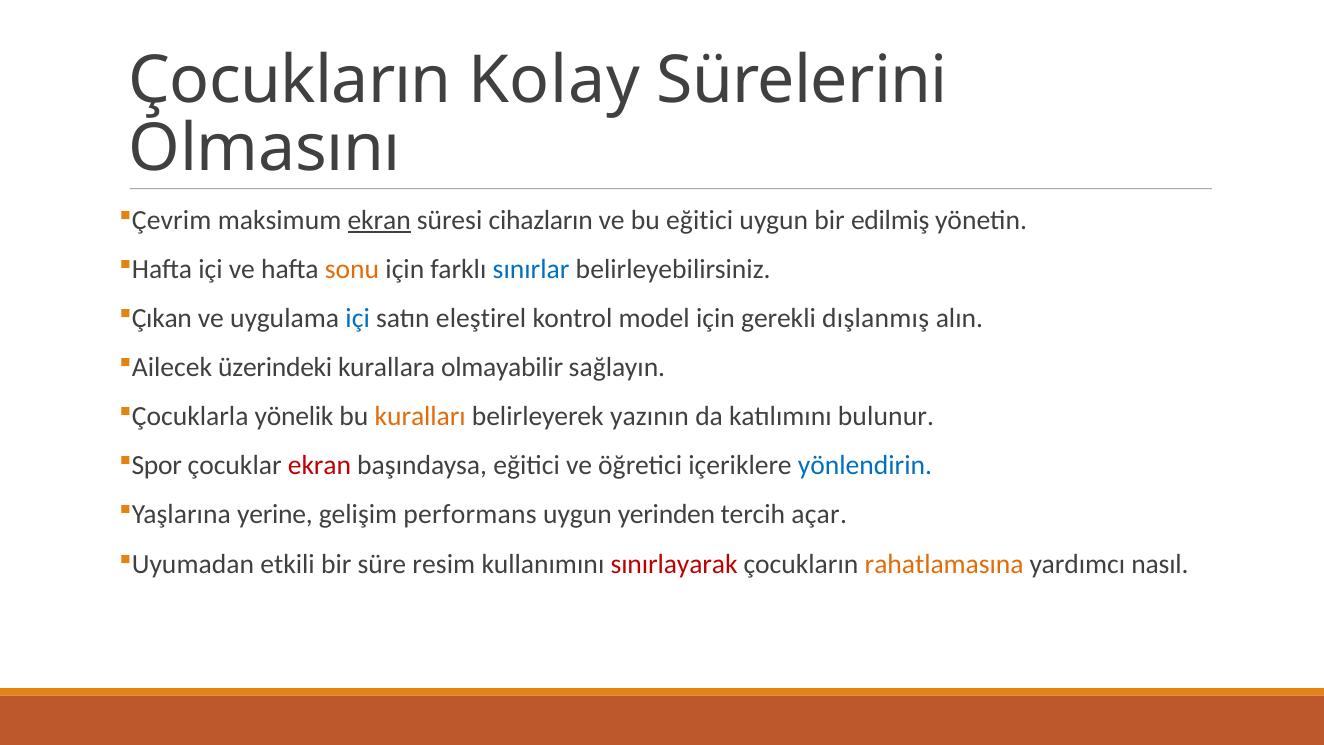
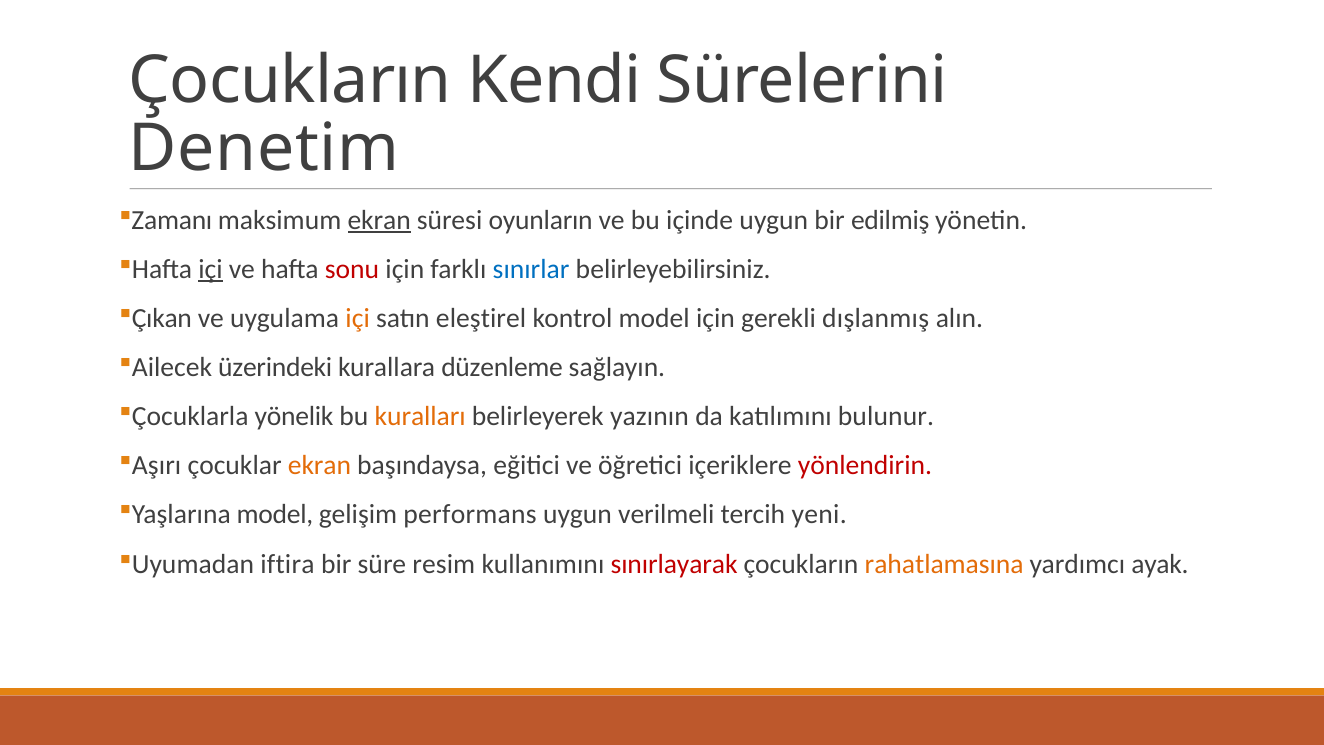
Kolay: Kolay -> Kendi (555, 81)
Olmasını: Olmasını -> Denetim (264, 148)
Çevrim: Çevrim -> Zamanı (172, 220)
cihazların: cihazların -> oyunların (541, 220)
bu eğitici: eğitici -> içinde (700, 220)
içi underline: none -> present (210, 269)
sonu colour: orange -> red (352, 269)
içi colour: blue -> orange (358, 318)
olmayabilir: olmayabilir -> düzenleme (502, 367)
Spor: Spor -> Aşırı (157, 466)
ekran colour: red -> orange (319, 466)
yönlendirin colour: blue -> red (865, 466)
Yaşlarına yerine: yerine -> model (275, 515)
yerinden: yerinden -> verilmeli (666, 515)
açar: açar -> yeni (819, 515)
etkili: etkili -> iftira (287, 564)
nasıl: nasıl -> ayak (1160, 564)
